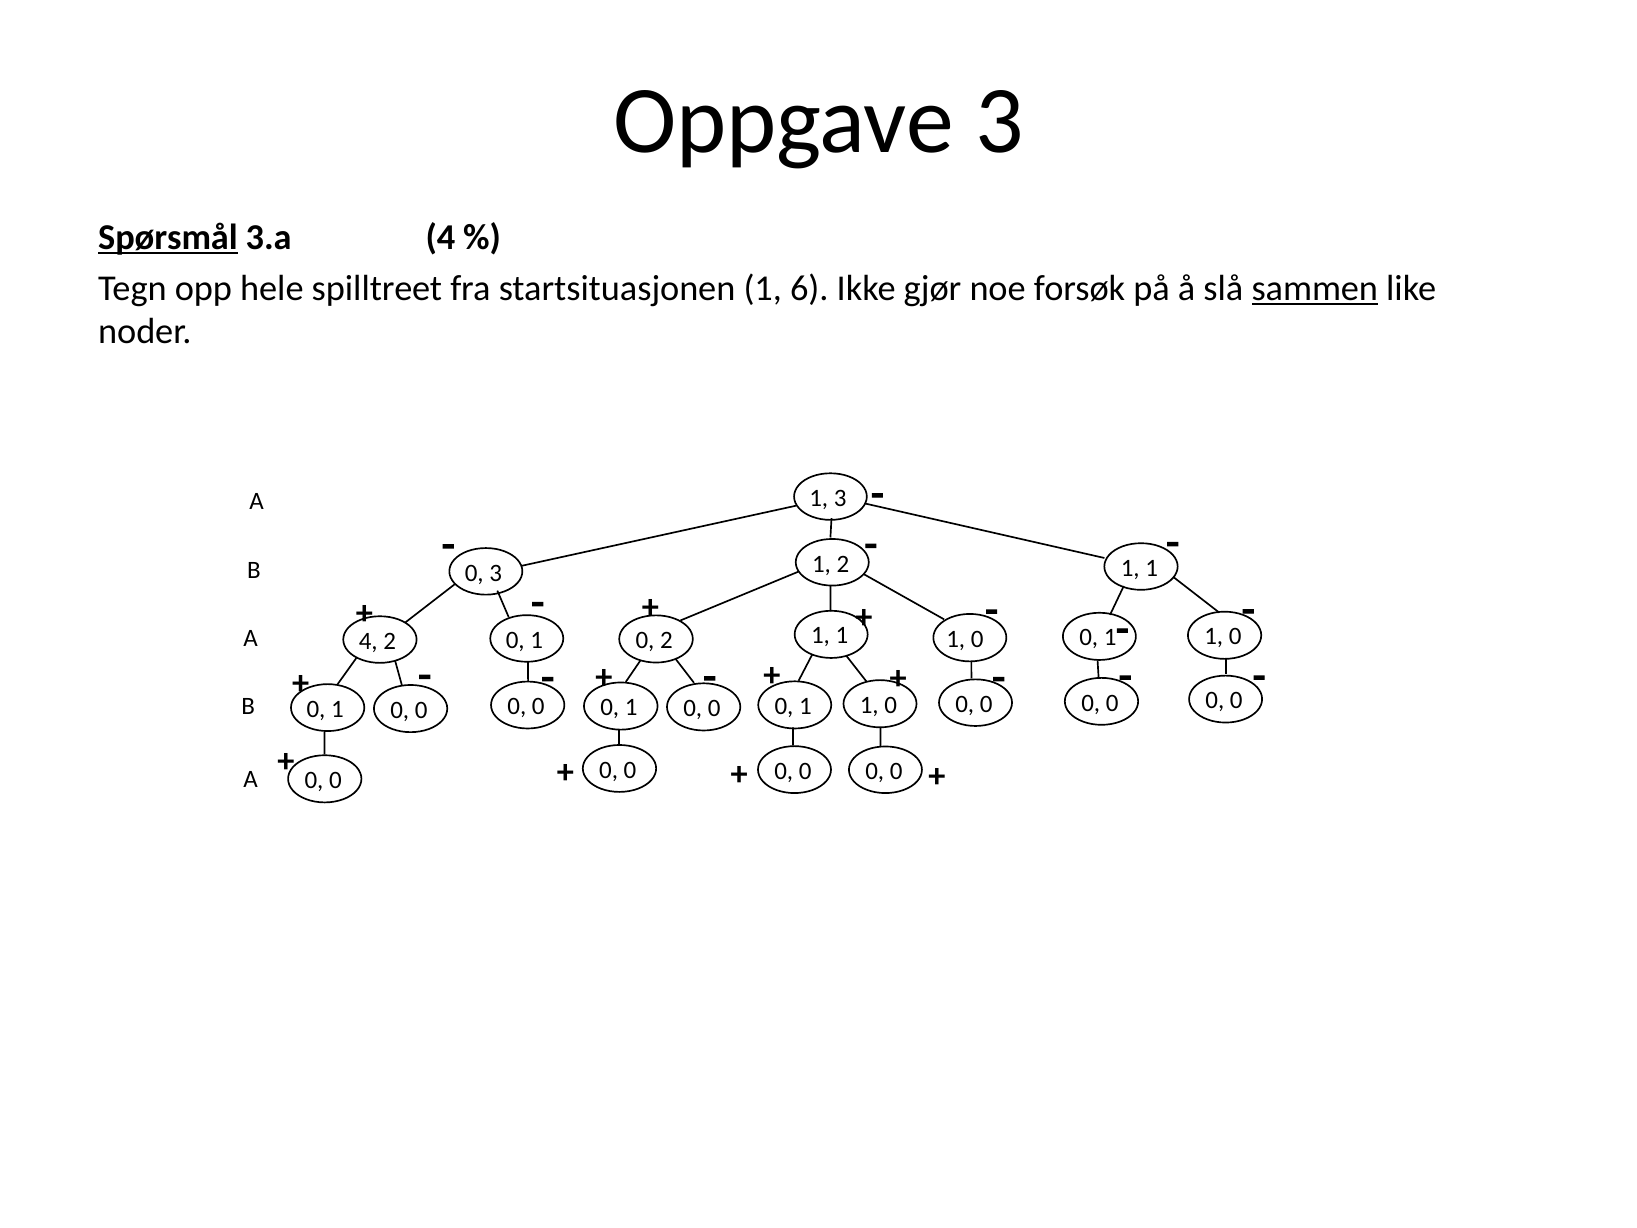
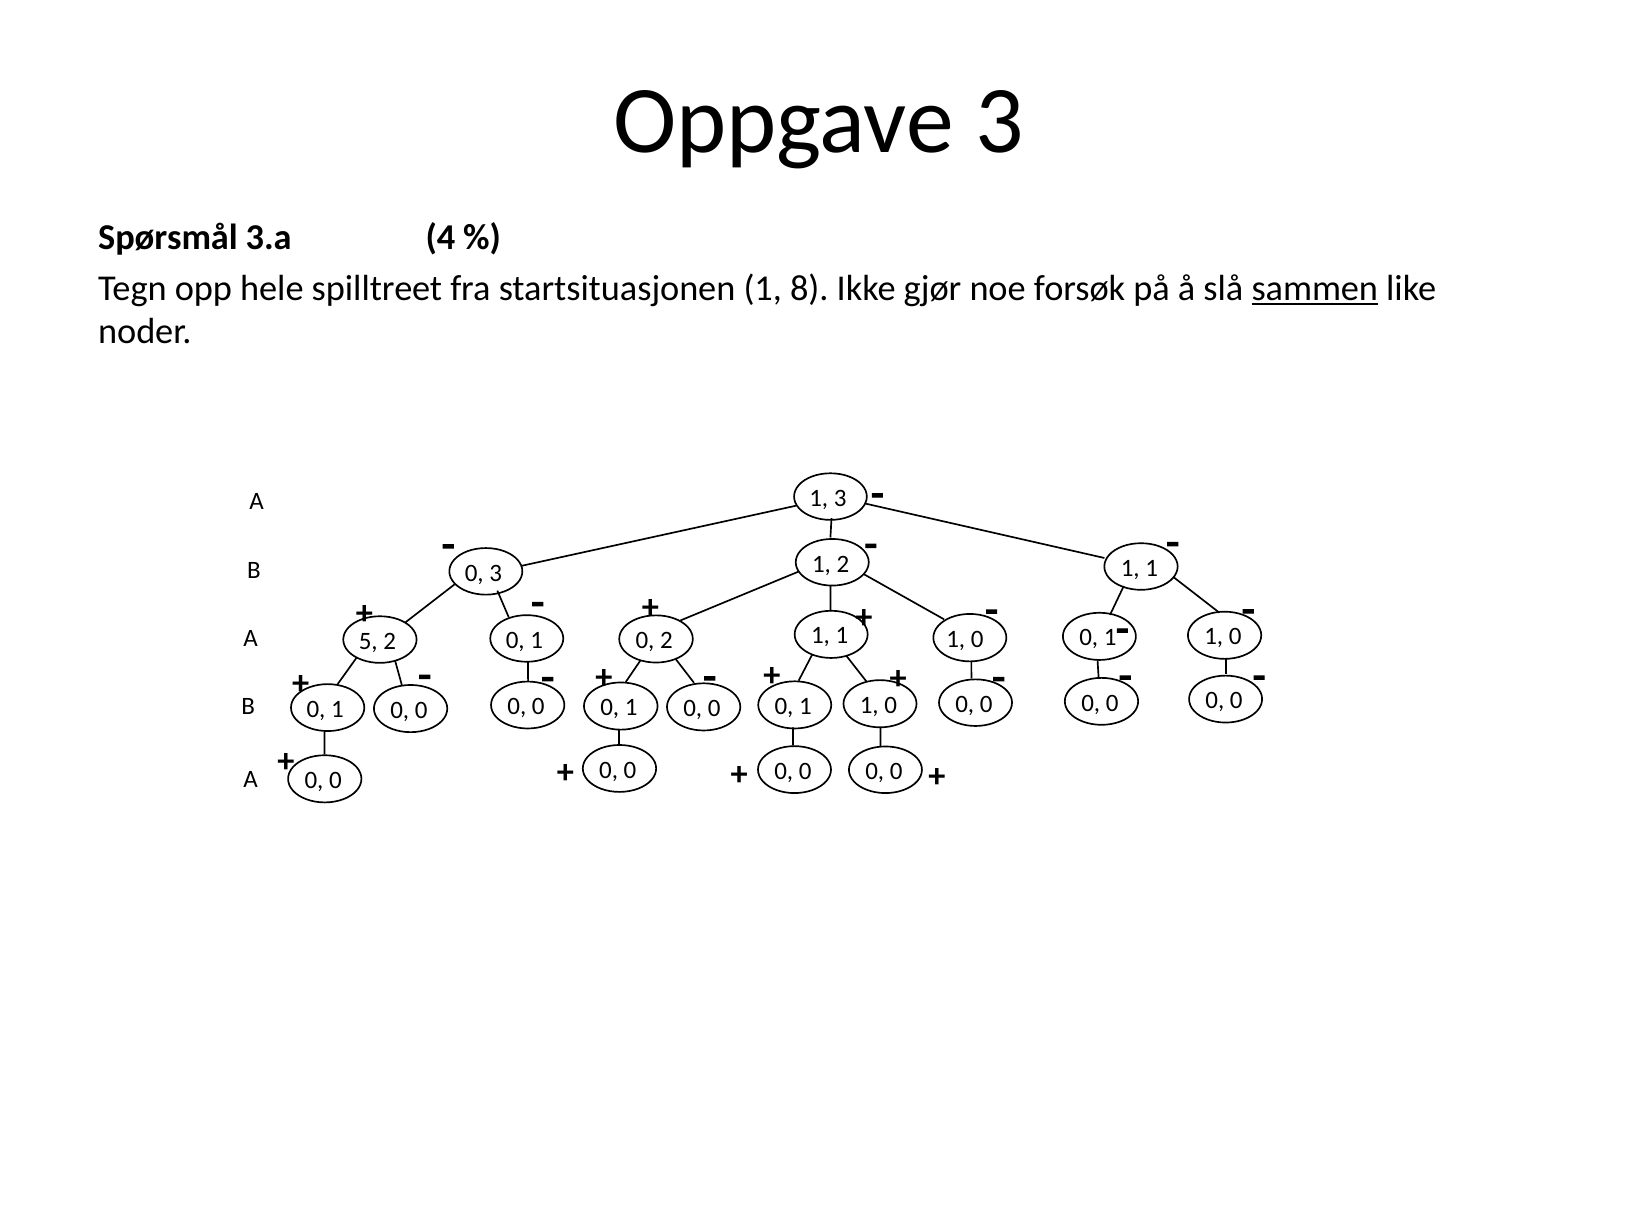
Spørsmål underline: present -> none (168, 237)
6: 6 -> 8 (809, 288)
4: 4 -> 5 (368, 641)
